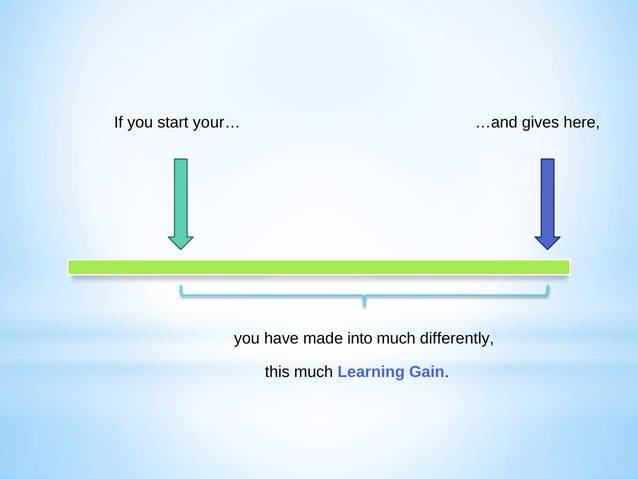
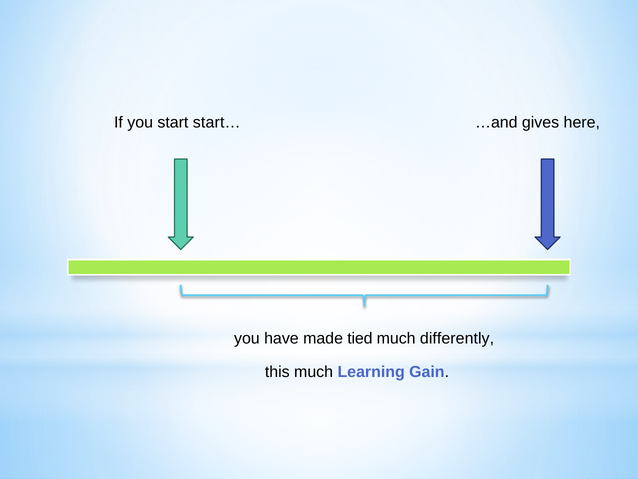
your…: your… -> start… (217, 122)
into: into -> tied (360, 338)
